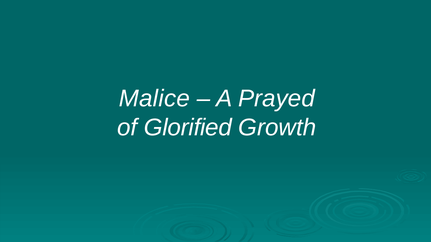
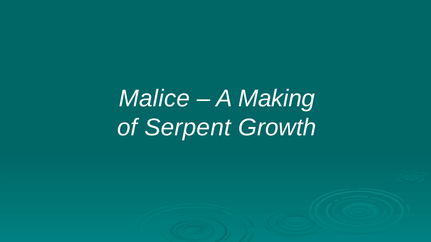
Prayed: Prayed -> Making (277, 99)
Glorified: Glorified -> Serpent (188, 128)
